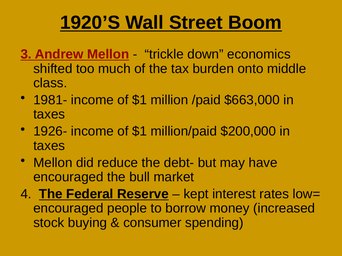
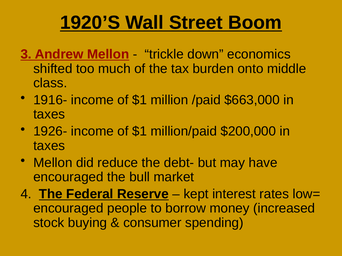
1981-: 1981- -> 1916- (50, 100)
